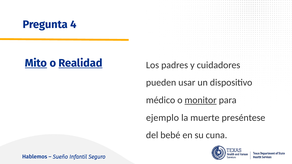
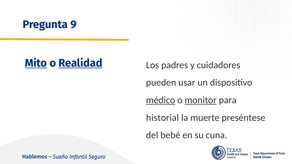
4: 4 -> 9 (73, 25)
médico underline: none -> present (161, 100)
ejemplo: ejemplo -> historial (162, 118)
